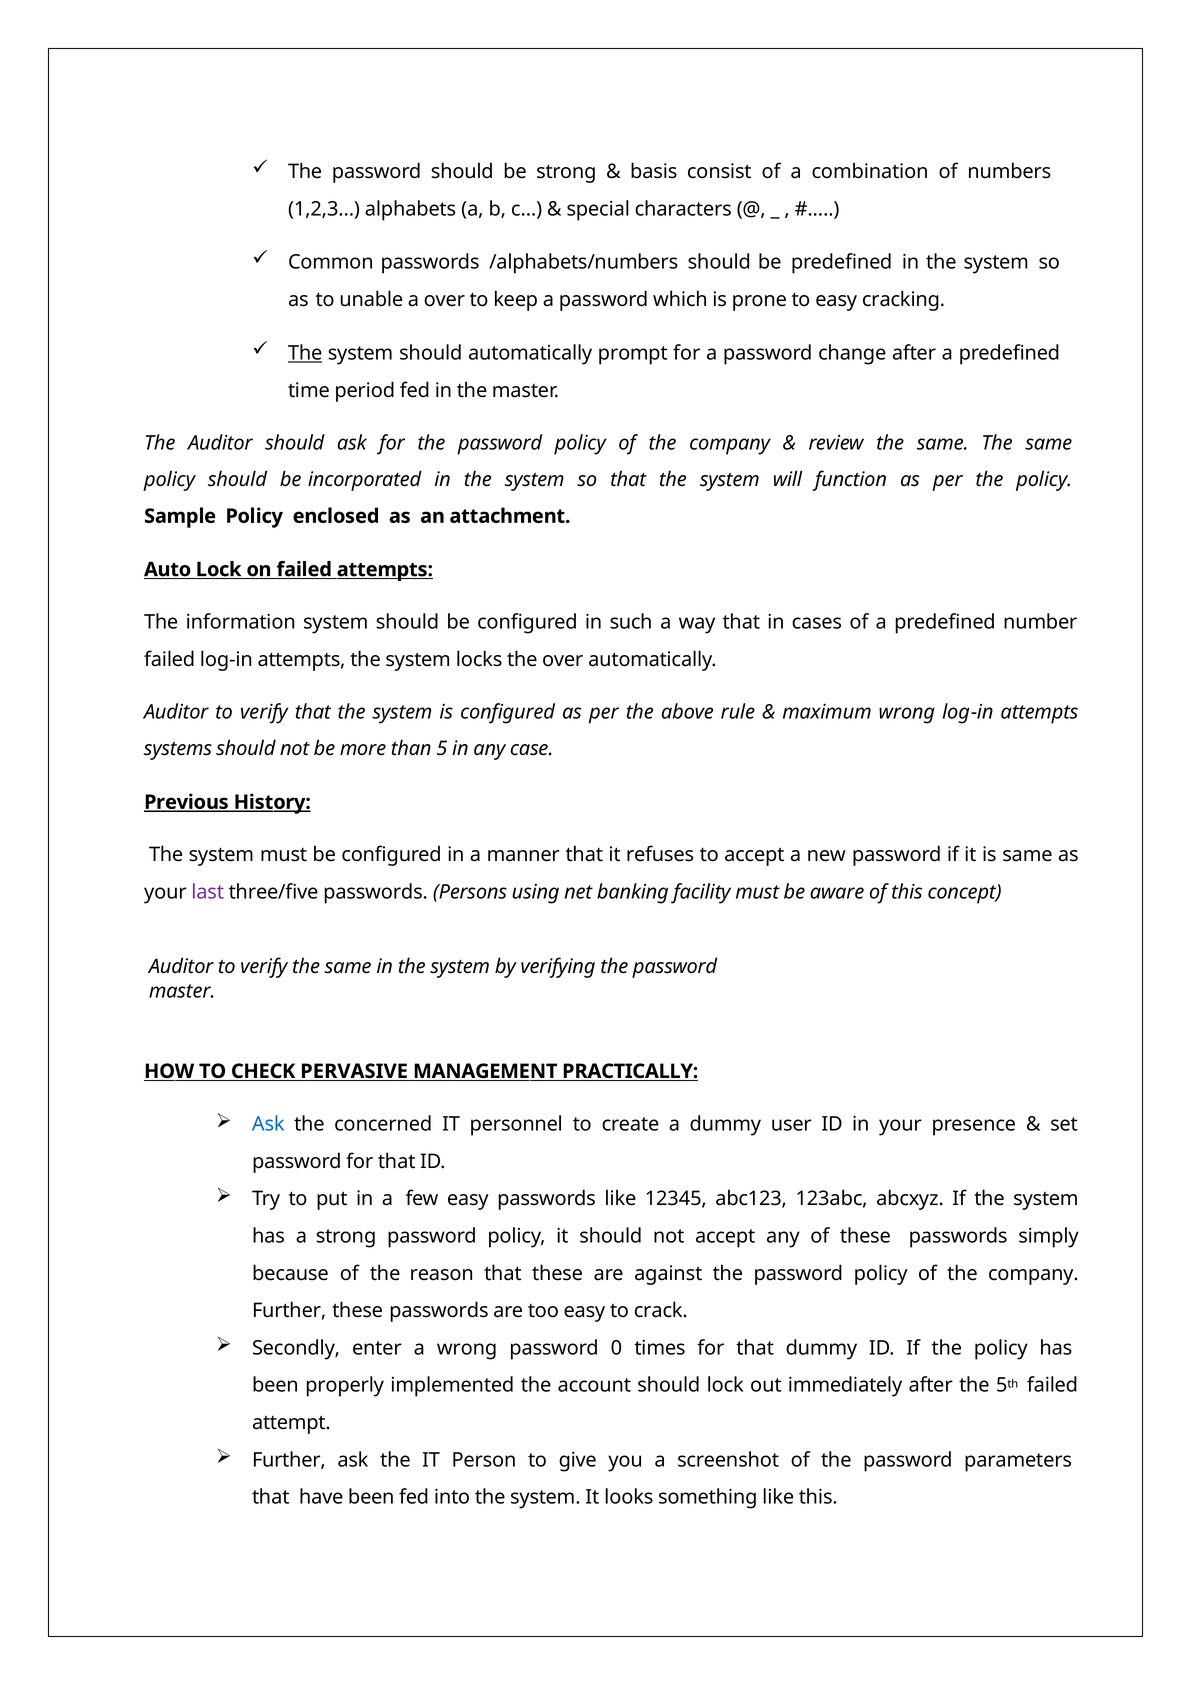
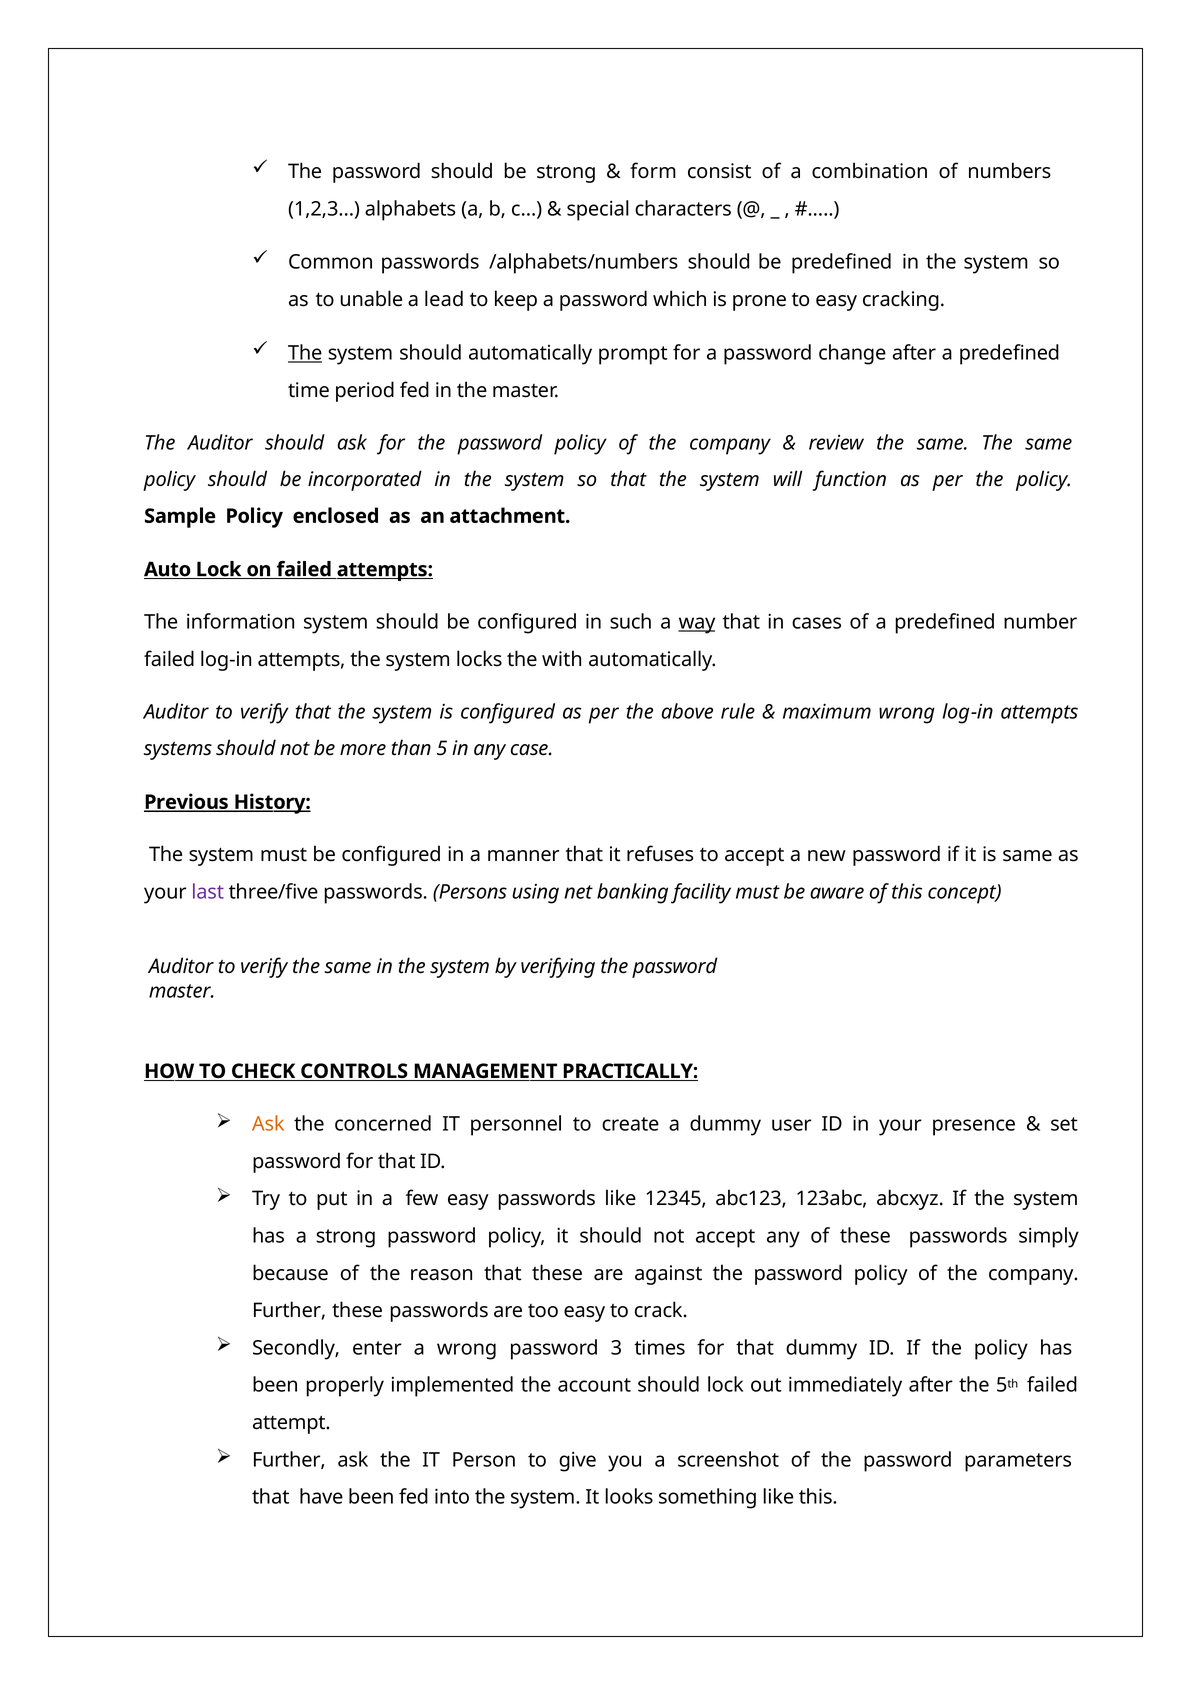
basis: basis -> form (654, 172)
a over: over -> lead (444, 300)
way underline: none -> present (697, 622)
the over: over -> with (562, 659)
PERVASIVE: PERVASIVE -> CONTROLS (354, 1071)
Ask colour: blue -> orange (268, 1124)
0: 0 -> 3 (616, 1347)
